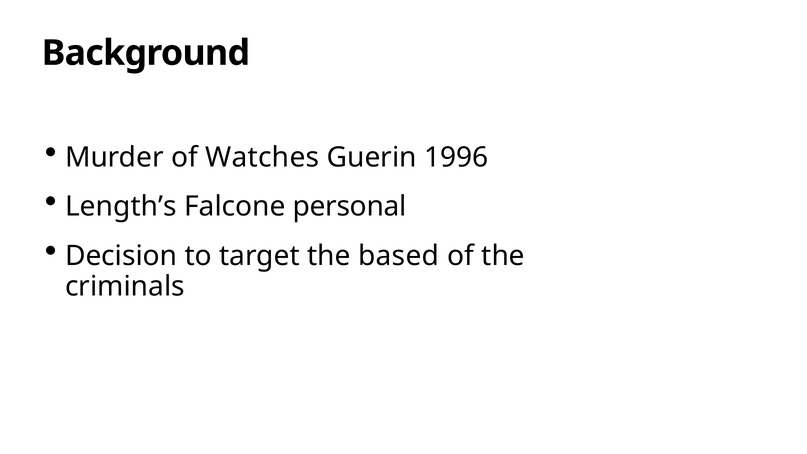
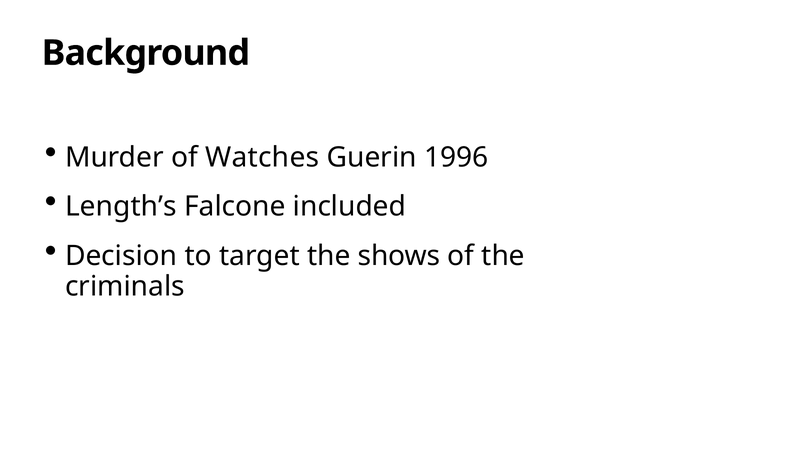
personal: personal -> included (349, 207)
based: based -> shows (399, 256)
